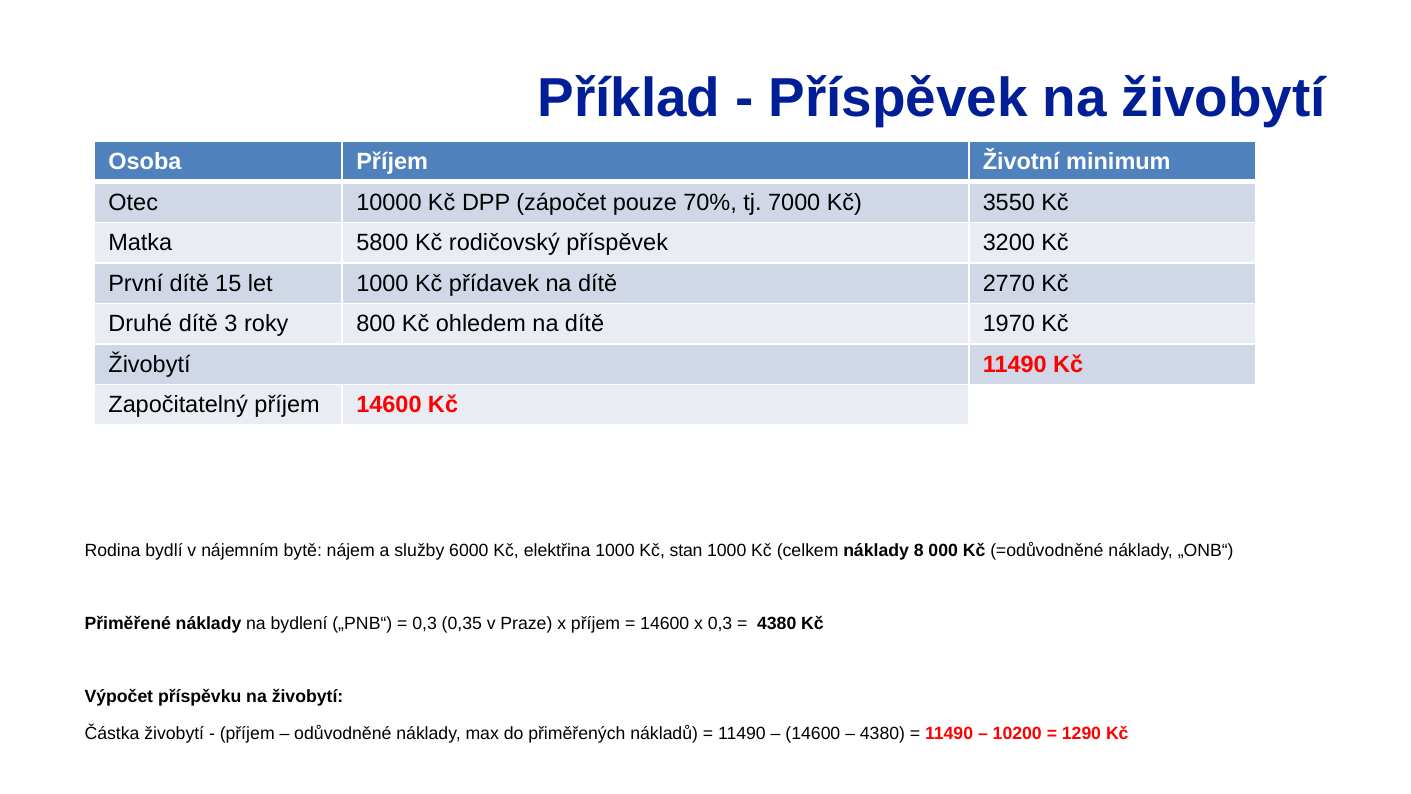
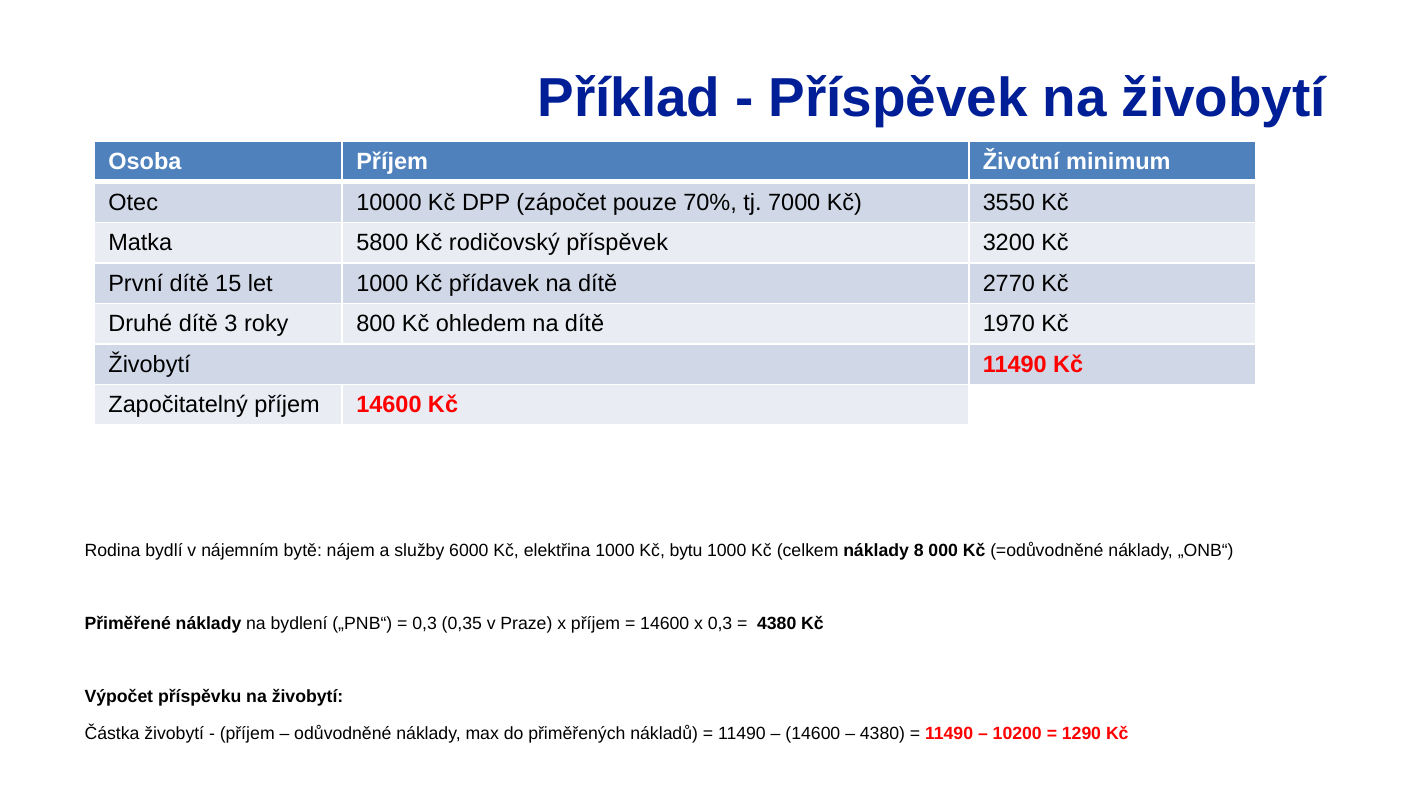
stan: stan -> bytu (686, 550)
